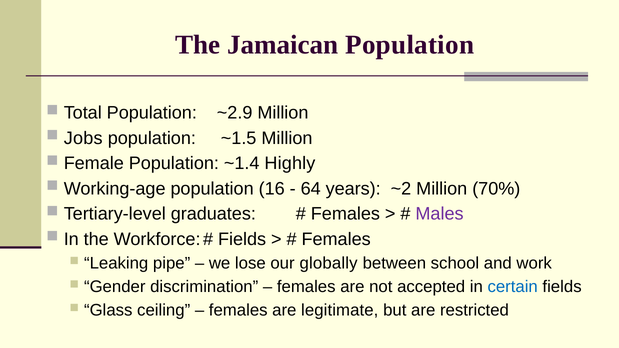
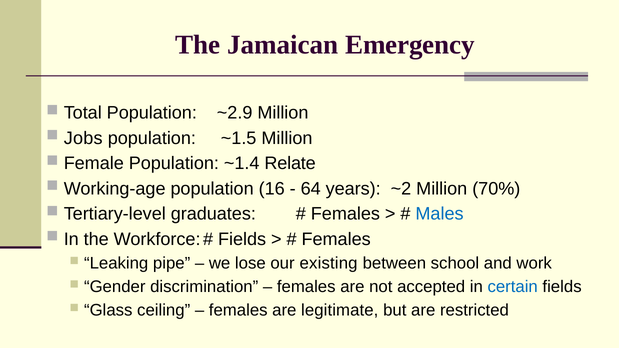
Jamaican Population: Population -> Emergency (410, 45)
Highly: Highly -> Relate (290, 164)
Males colour: purple -> blue (440, 214)
globally: globally -> existing (329, 264)
